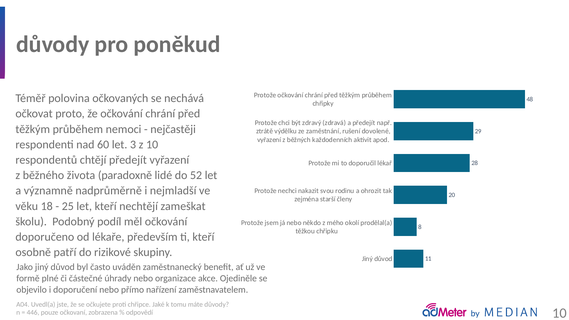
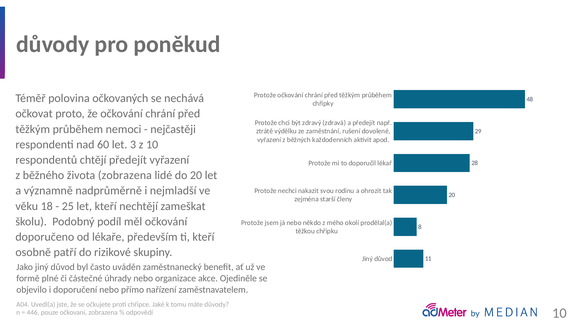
života paradoxně: paradoxně -> zobrazena (125, 175)
do 52: 52 -> 20 (196, 175)
